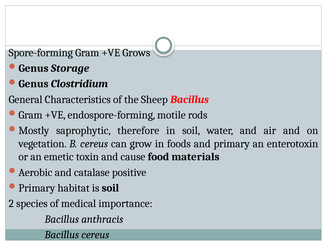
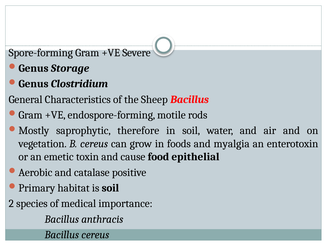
Grows: Grows -> Severe (136, 53)
primary: primary -> myalgia (232, 143)
materials: materials -> epithelial (195, 156)
